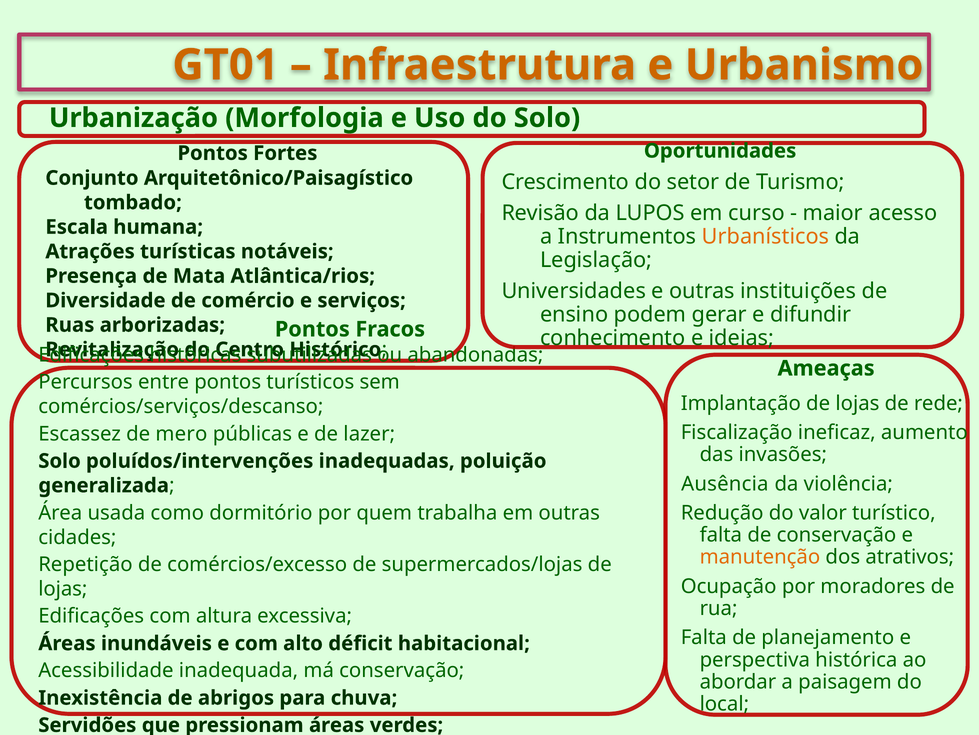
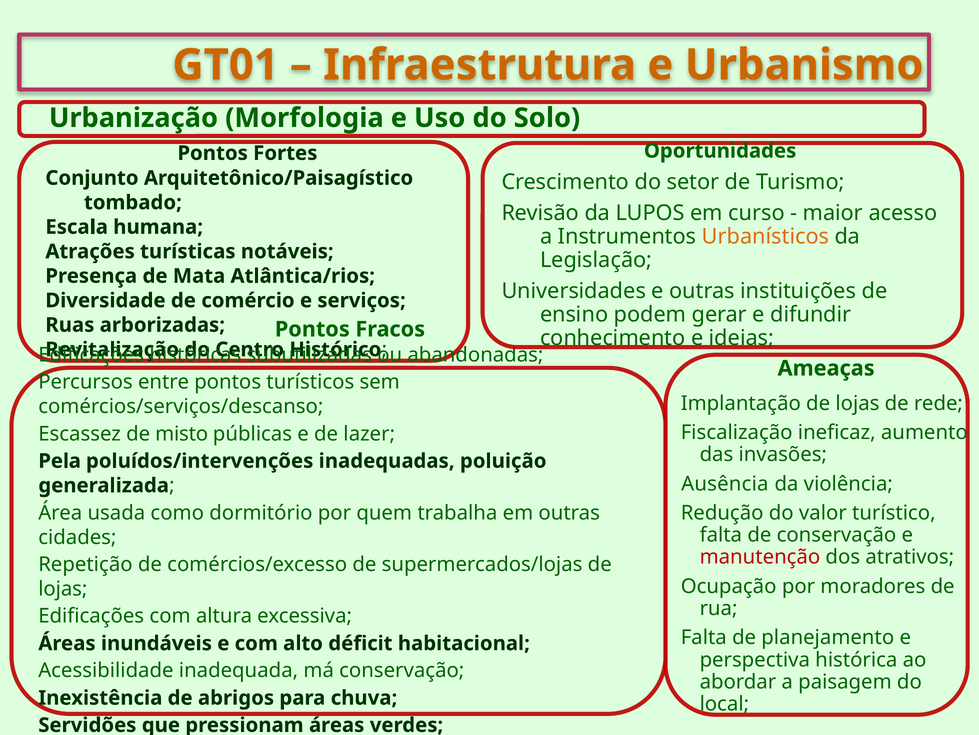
mero: mero -> misto (182, 433)
Solo: Solo -> Pela (60, 461)
manutenção colour: orange -> red (760, 557)
